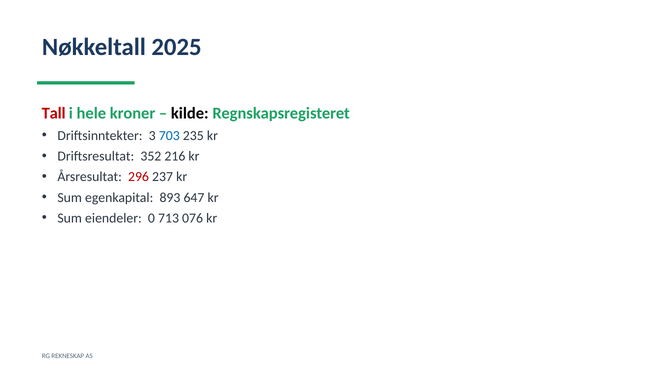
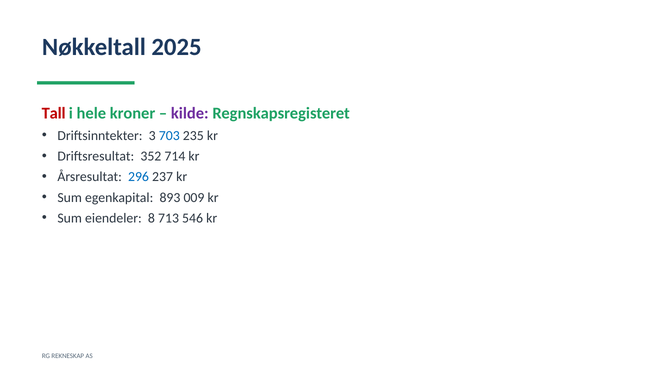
kilde colour: black -> purple (190, 114)
216: 216 -> 714 (175, 156)
296 colour: red -> blue (139, 177)
647: 647 -> 009 (194, 198)
0: 0 -> 8 (151, 218)
076: 076 -> 546 (193, 218)
